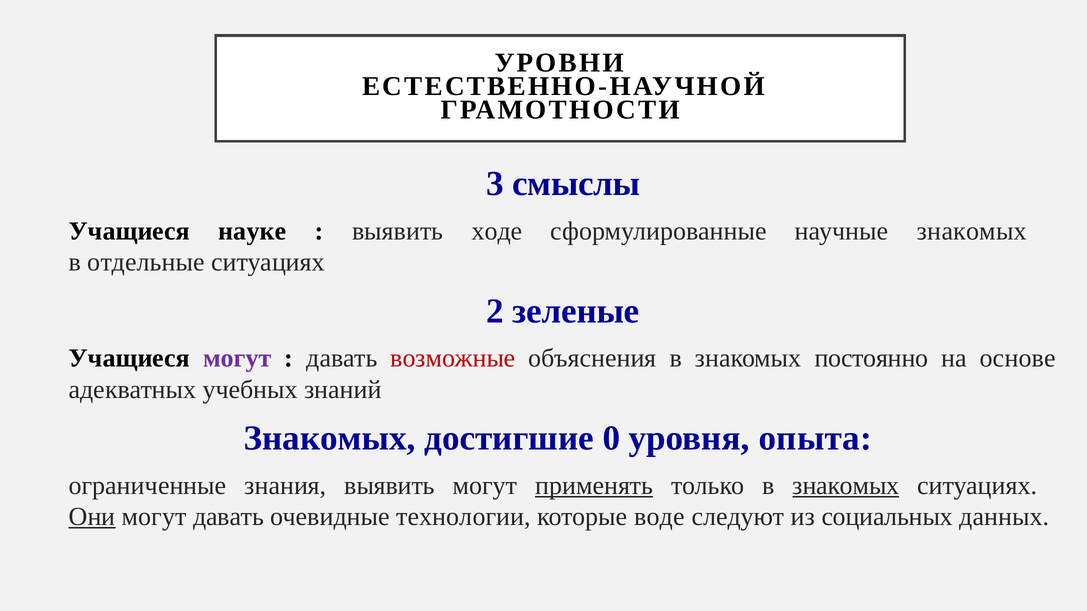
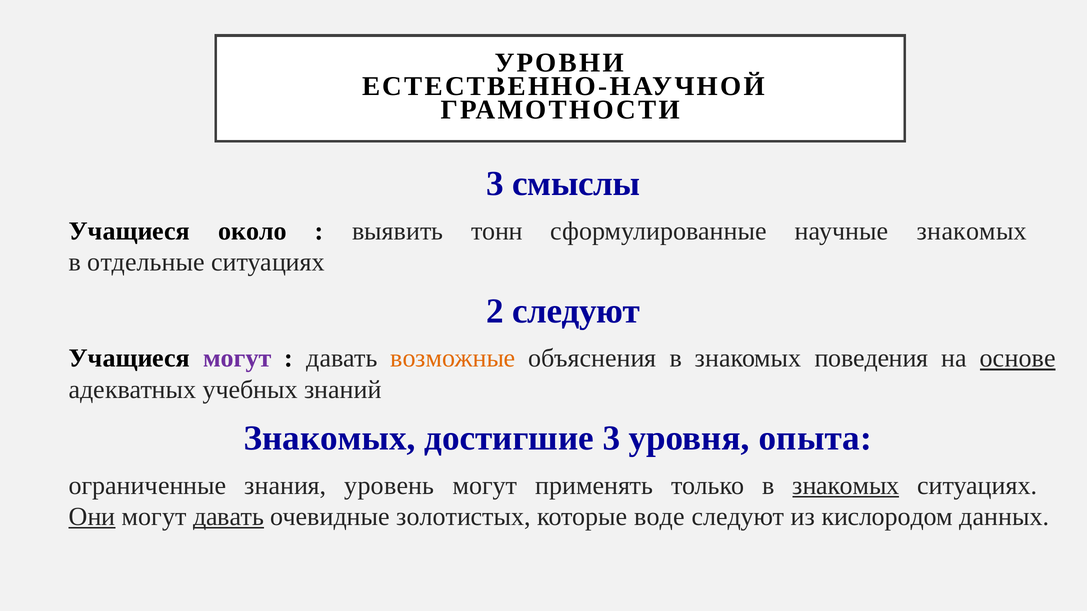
науке: науке -> около (252, 231)
ходе: ходе -> тонн (497, 231)
2 зеленые: зеленые -> следуют (576, 311)
возможные colour: red -> orange (453, 359)
постоянно: постоянно -> поведения (871, 359)
основе underline: none -> present (1018, 359)
достигшие 0: 0 -> 3 (611, 438)
знания выявить: выявить -> уровень (389, 486)
применять underline: present -> none (594, 486)
давать underline: none -> present (229, 517)
технологии: технологии -> золотистых (464, 517)
социальных: социальных -> кислородом (887, 517)
